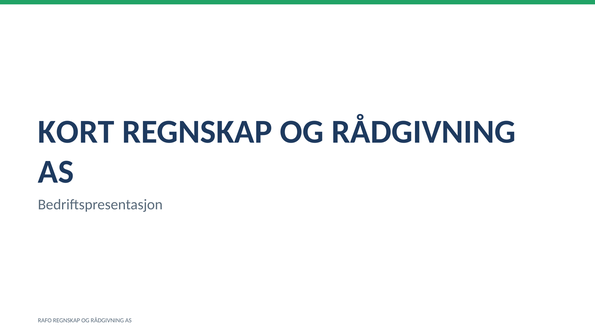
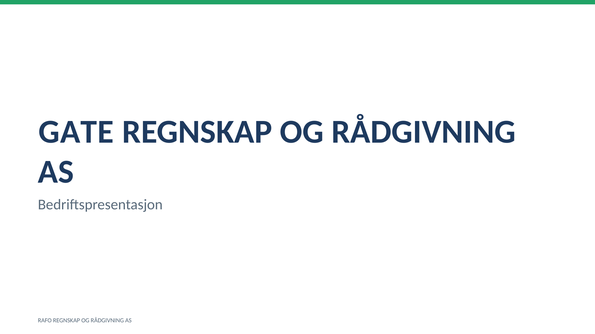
KORT: KORT -> GATE (76, 132)
